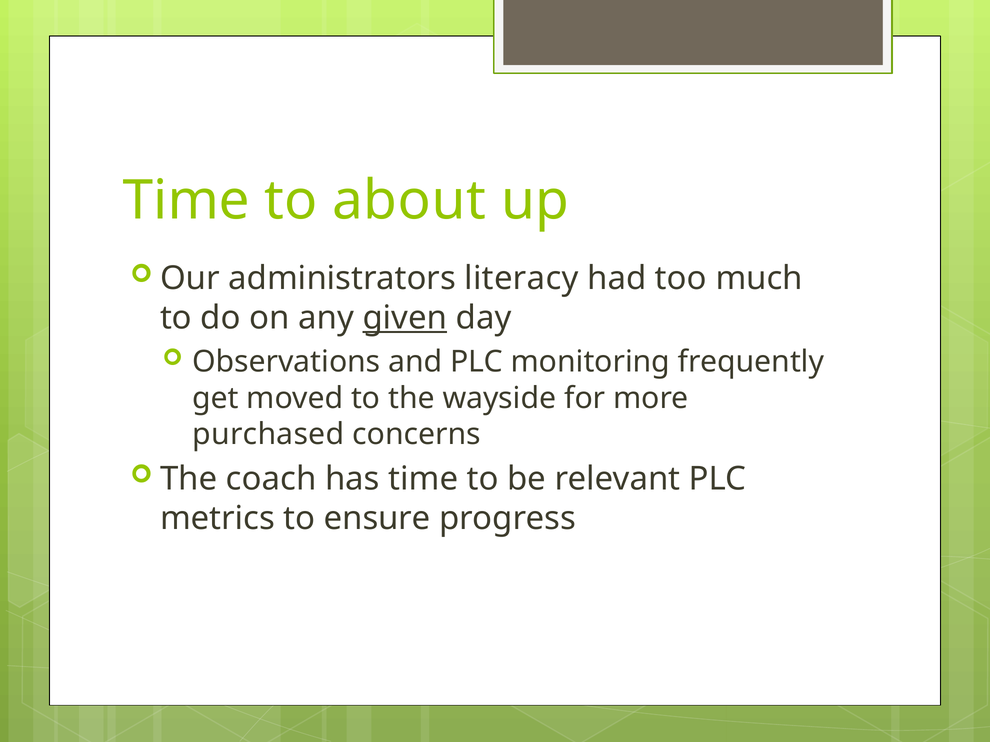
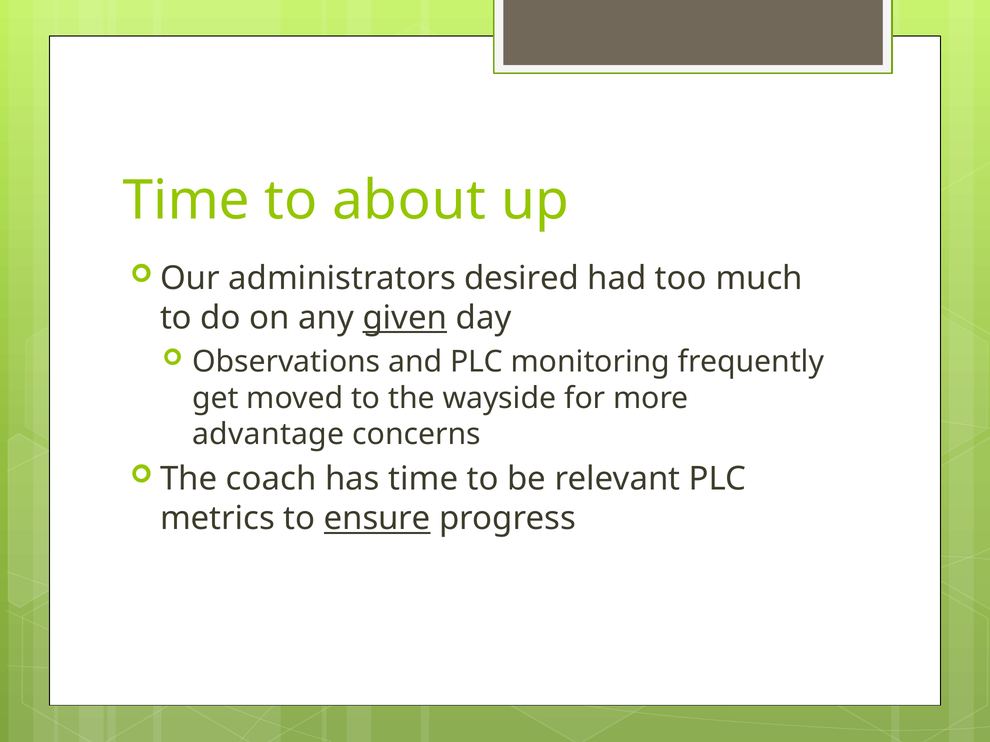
literacy: literacy -> desired (522, 279)
purchased: purchased -> advantage (268, 435)
ensure underline: none -> present (377, 519)
